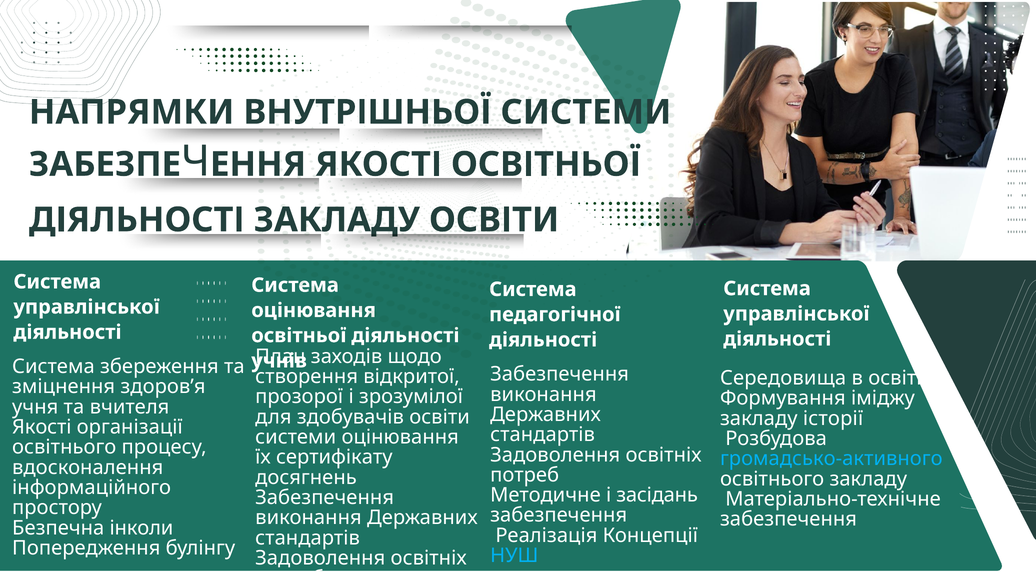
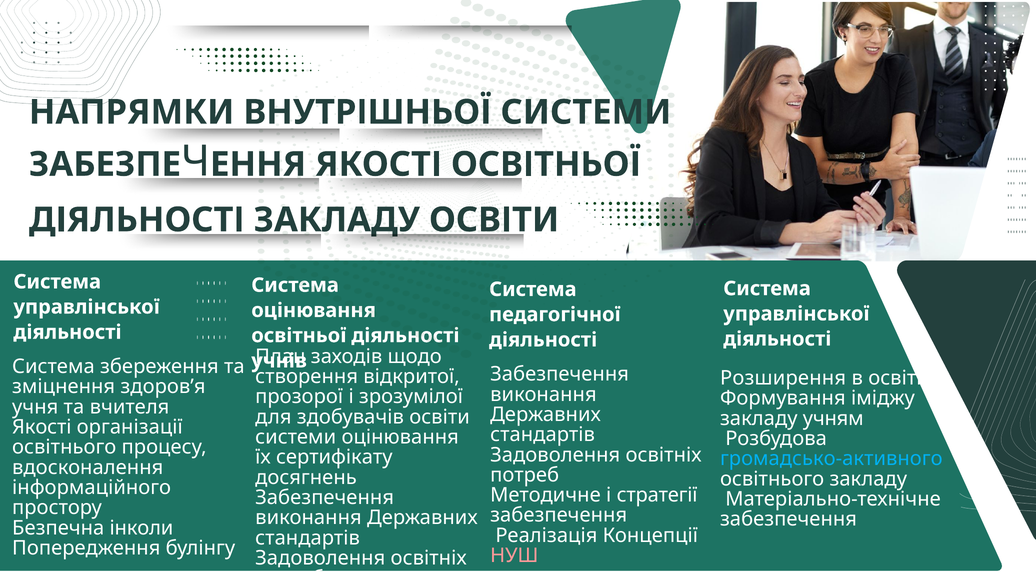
Середовища: Середовища -> Розширення (783, 378)
історії: історії -> учням (833, 418)
засідань: засідань -> стратегії (657, 495)
НУШ colour: light blue -> pink (514, 555)
